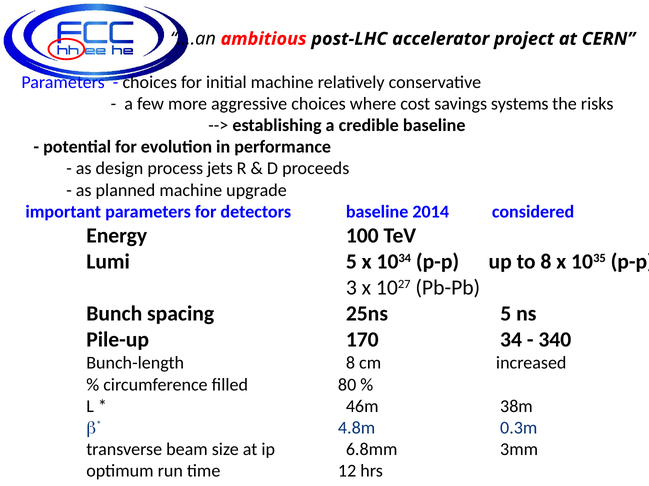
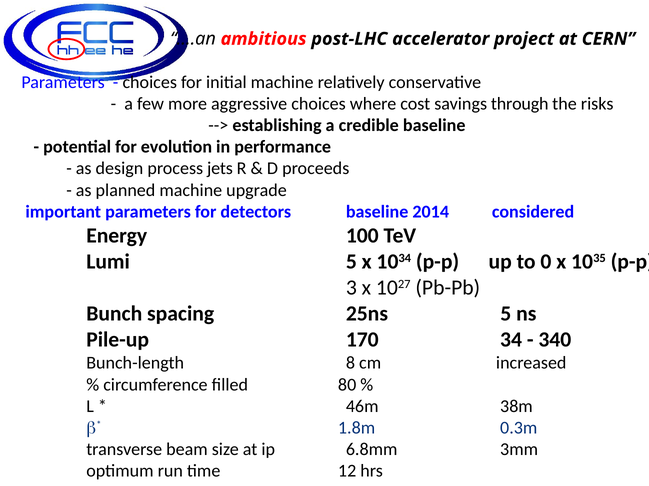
systems: systems -> through (520, 104)
to 8: 8 -> 0 (546, 262)
4.8m: 4.8m -> 1.8m (357, 428)
